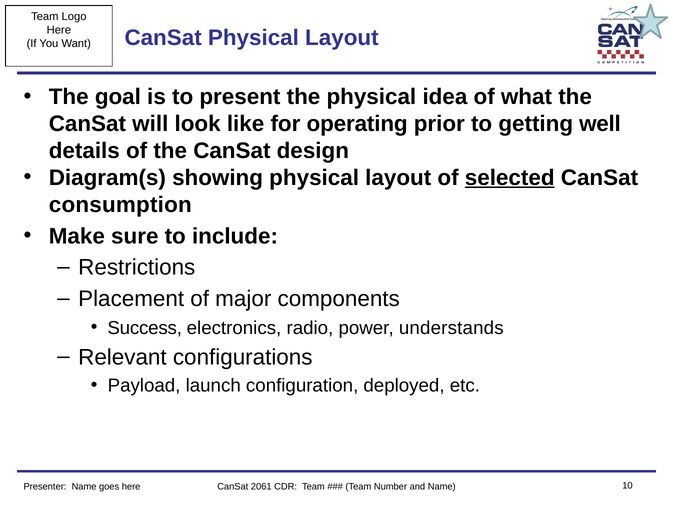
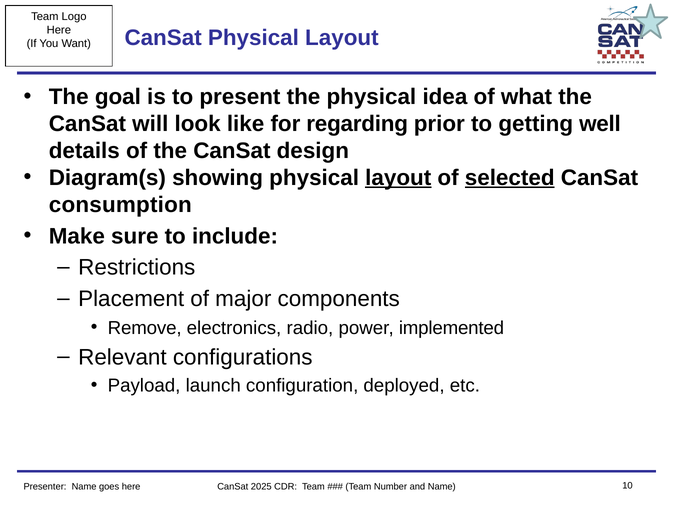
operating: operating -> regarding (357, 124)
layout underline: none -> present (398, 178)
Success: Success -> Remove (145, 328)
understands: understands -> implemented (451, 328)
2061: 2061 -> 2025 (261, 486)
